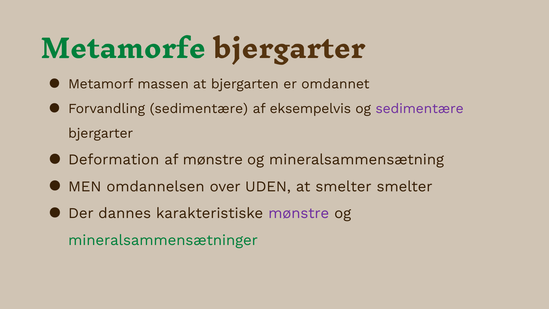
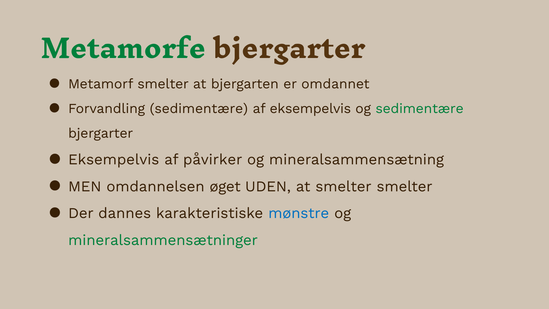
Metamorf massen: massen -> smelter (163, 84)
sedimentære colour: purple -> green (420, 109)
Deformation: Deformation -> Eksempelvis (114, 160)
af mønstre: mønstre -> påvirker (213, 160)
over: over -> øget (225, 186)
mønstre colour: purple -> blue (299, 213)
